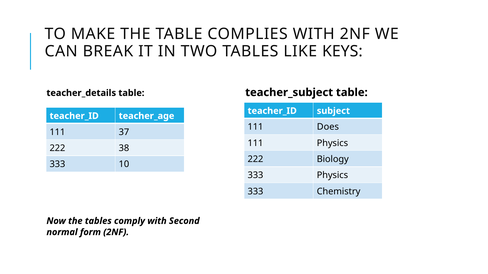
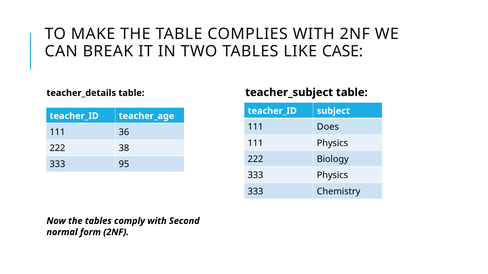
KEYS: KEYS -> CASE (342, 51)
37: 37 -> 36 (124, 132)
10: 10 -> 95 (124, 165)
